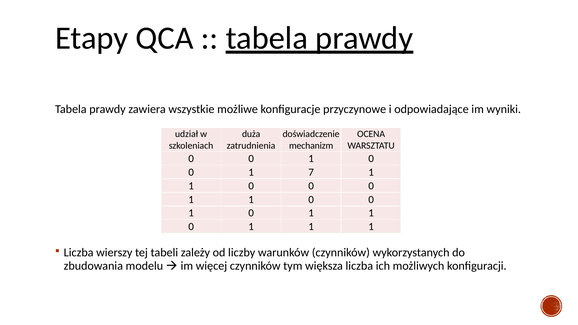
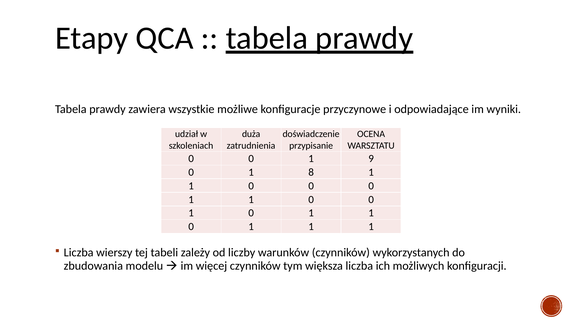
mechanizm: mechanizm -> przypisanie (311, 146)
0: 0 -> 9 (371, 159)
7: 7 -> 8 (311, 172)
